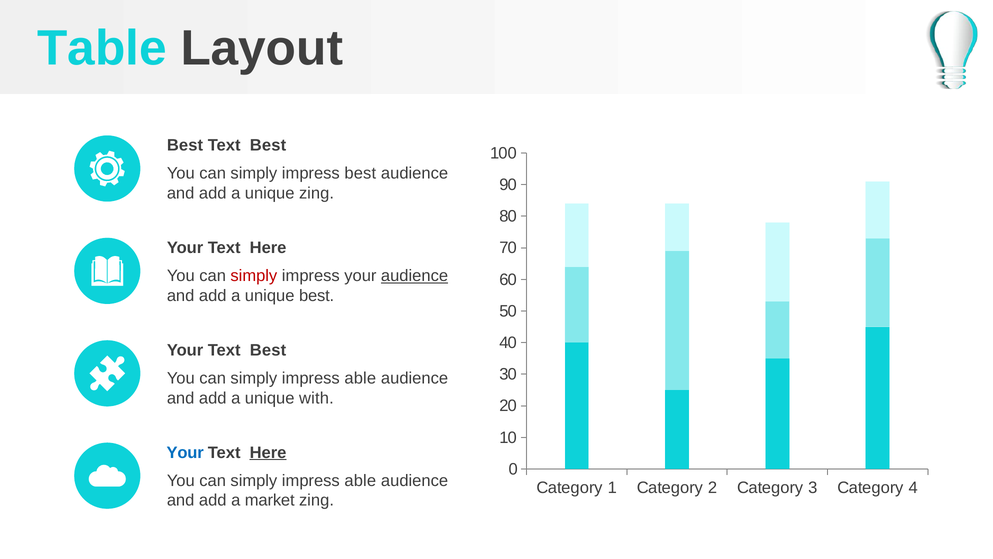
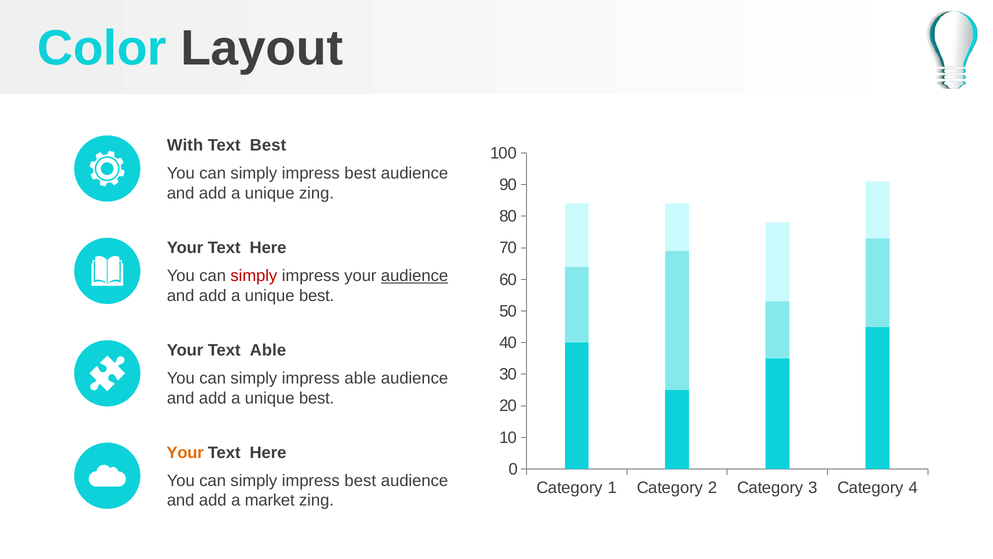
Table: Table -> Color (102, 48)
Best: Best -> With (185, 145)
Your Text Best: Best -> Able (268, 350)
with: with -> best (317, 398)
Your colour: blue -> orange (185, 452)
Here underline: present -> none (268, 452)
able: able -> best (360, 480)
